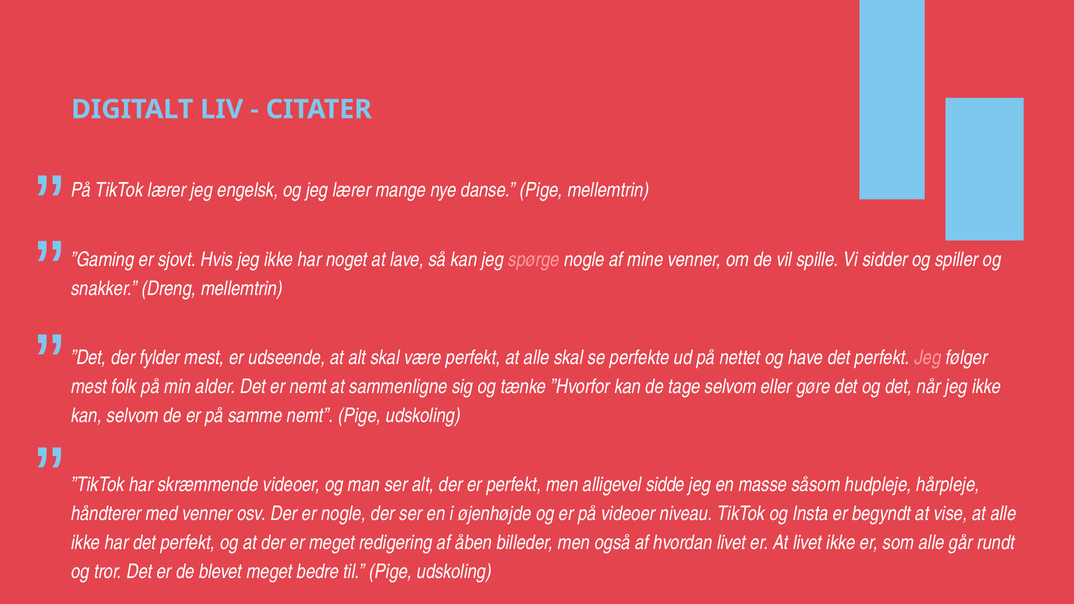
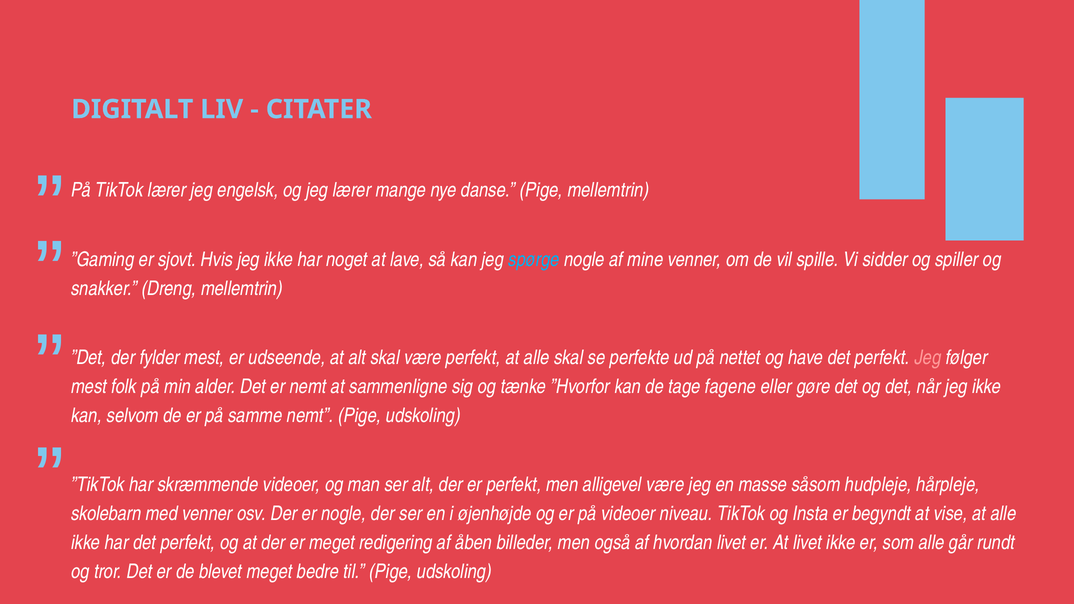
spørge colour: pink -> light blue (534, 260)
tage selvom: selvom -> fagene (731, 387)
alligevel sidde: sidde -> være (665, 485)
håndterer: håndterer -> skolebarn (106, 514)
